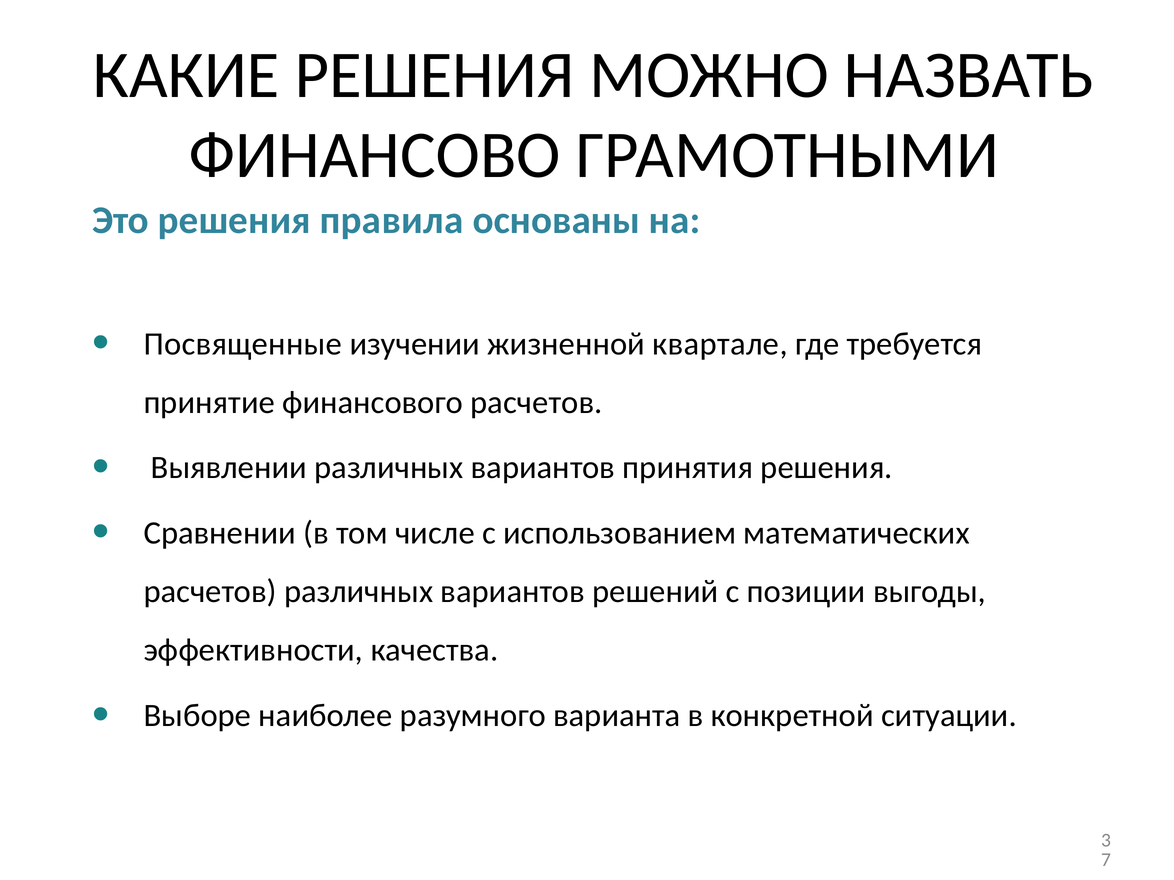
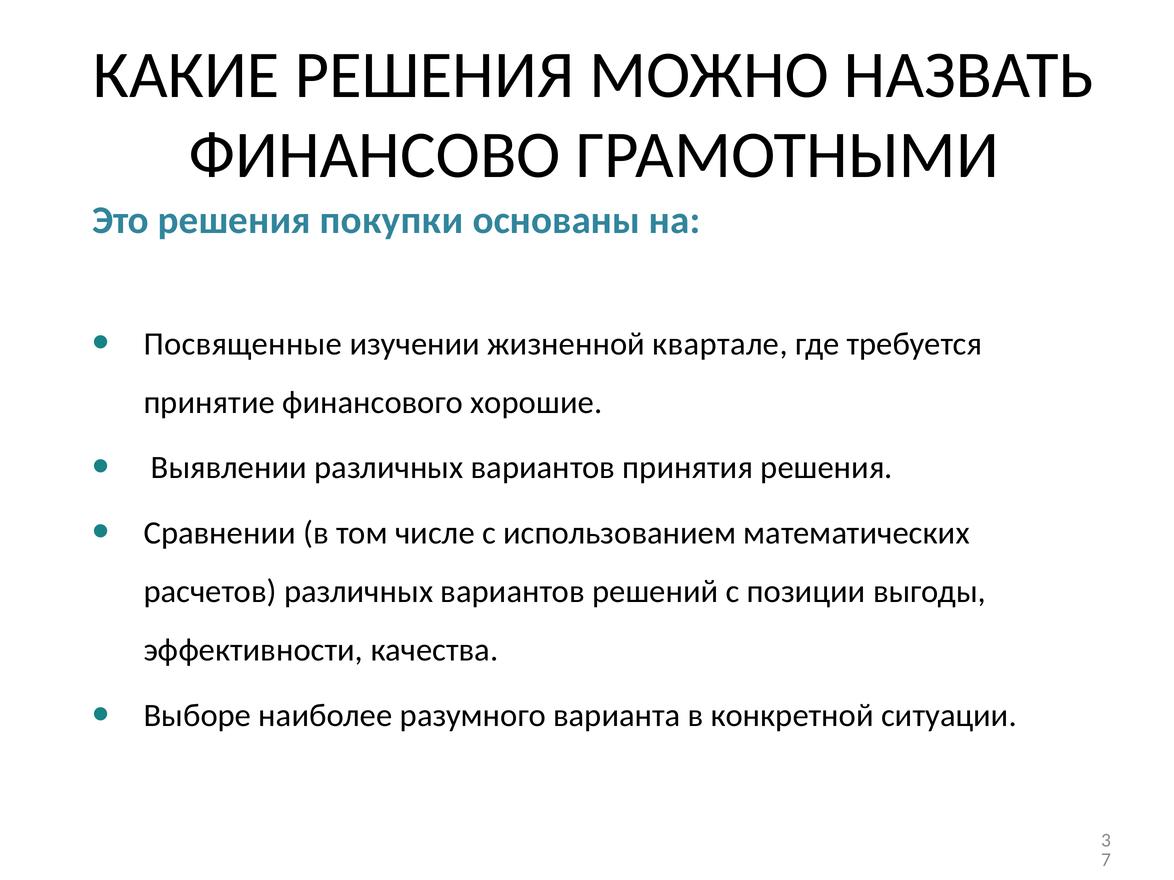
правила: правила -> покупки (391, 221)
финансового расчетов: расчетов -> хорошие (536, 403)
